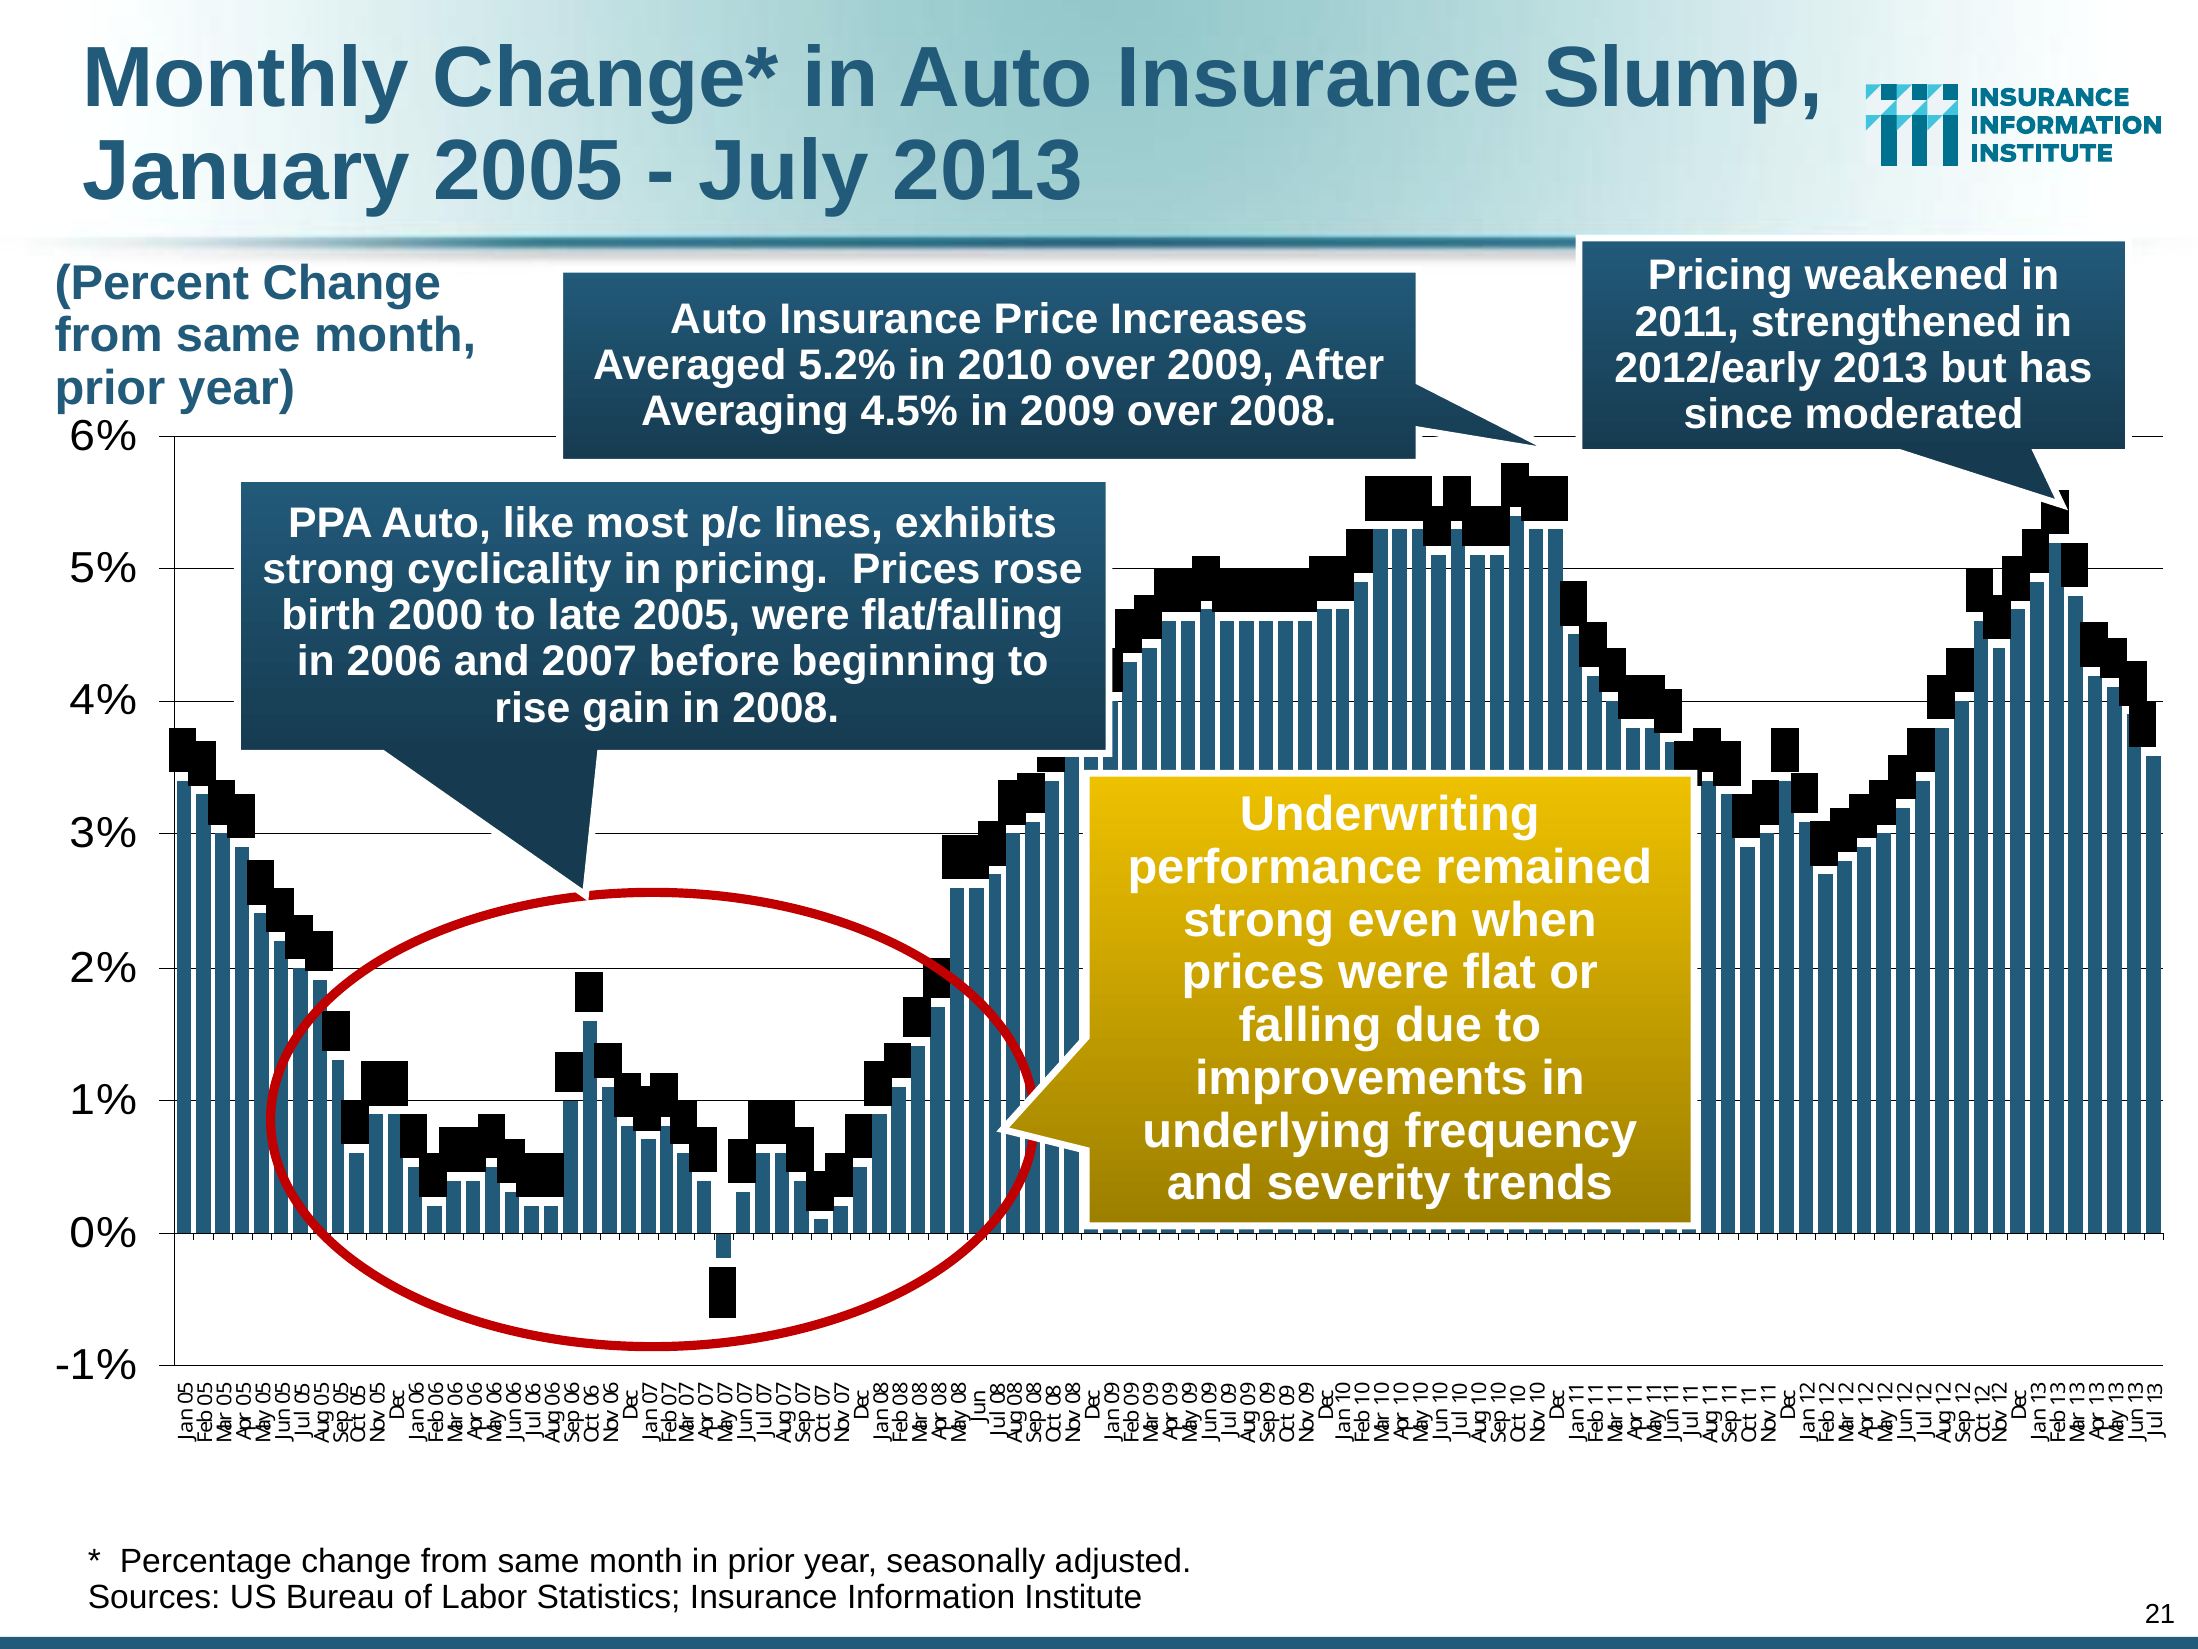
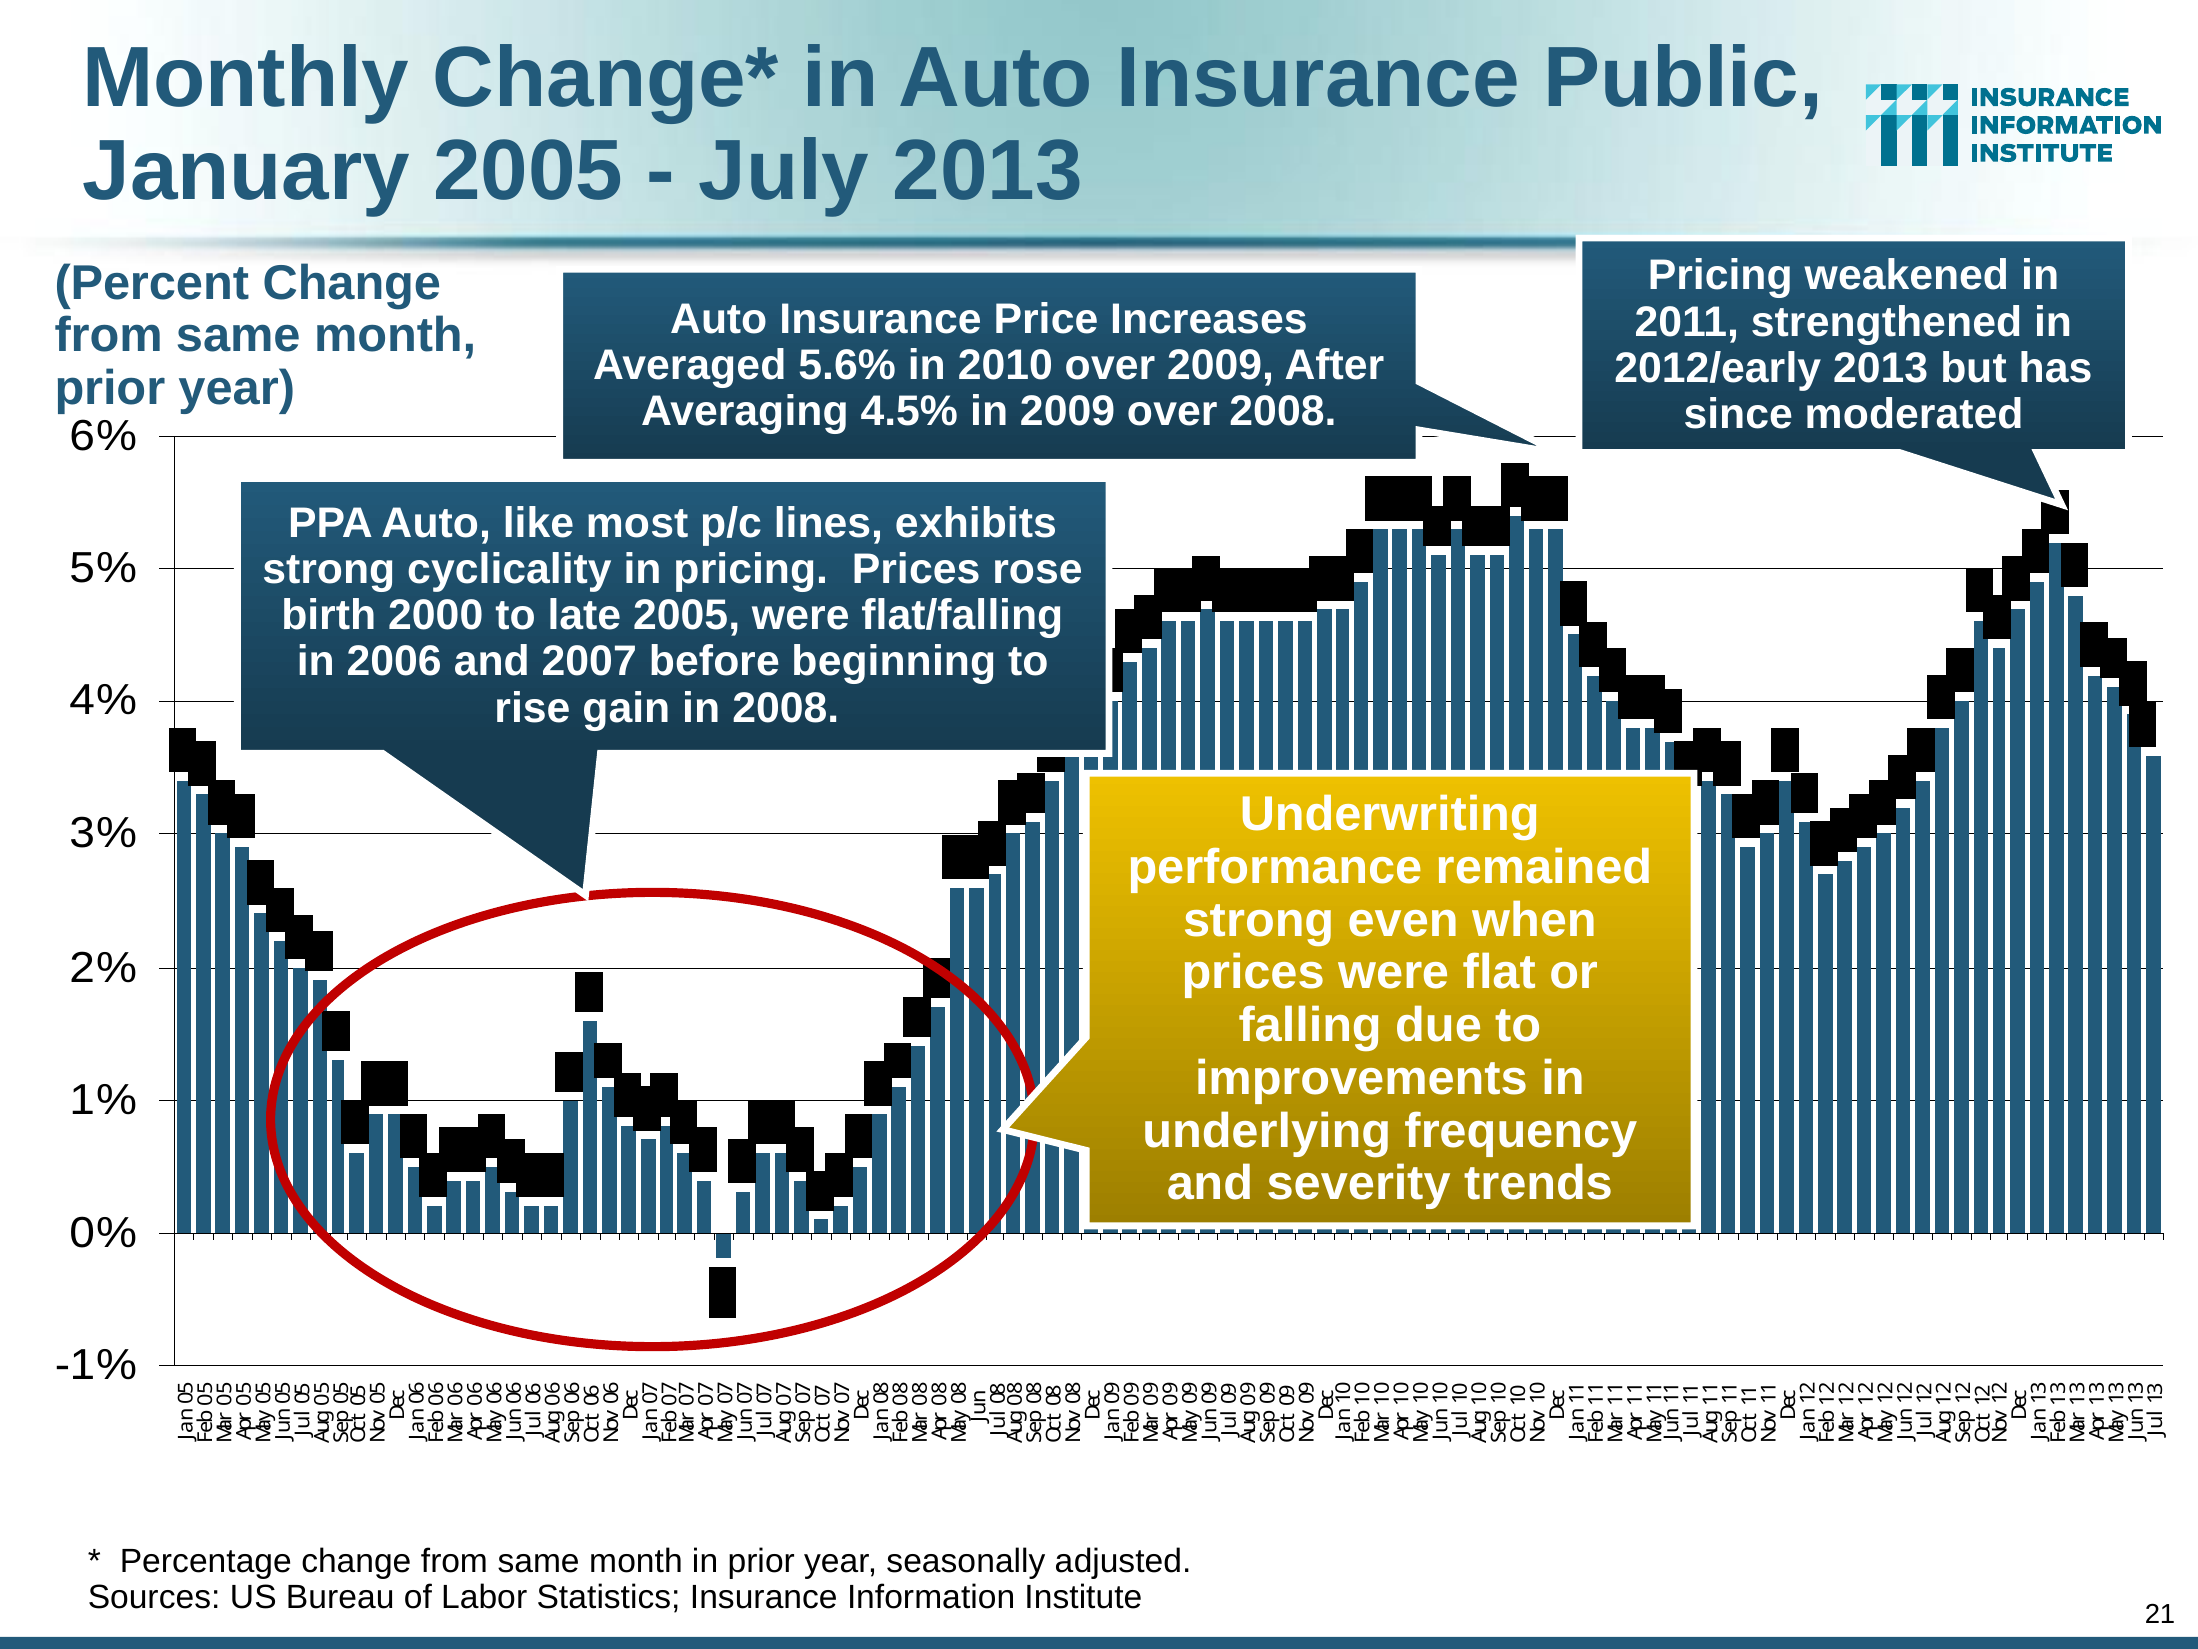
Slump: Slump -> Public (1683, 78)
5.2%: 5.2% -> 5.6% (847, 365)
